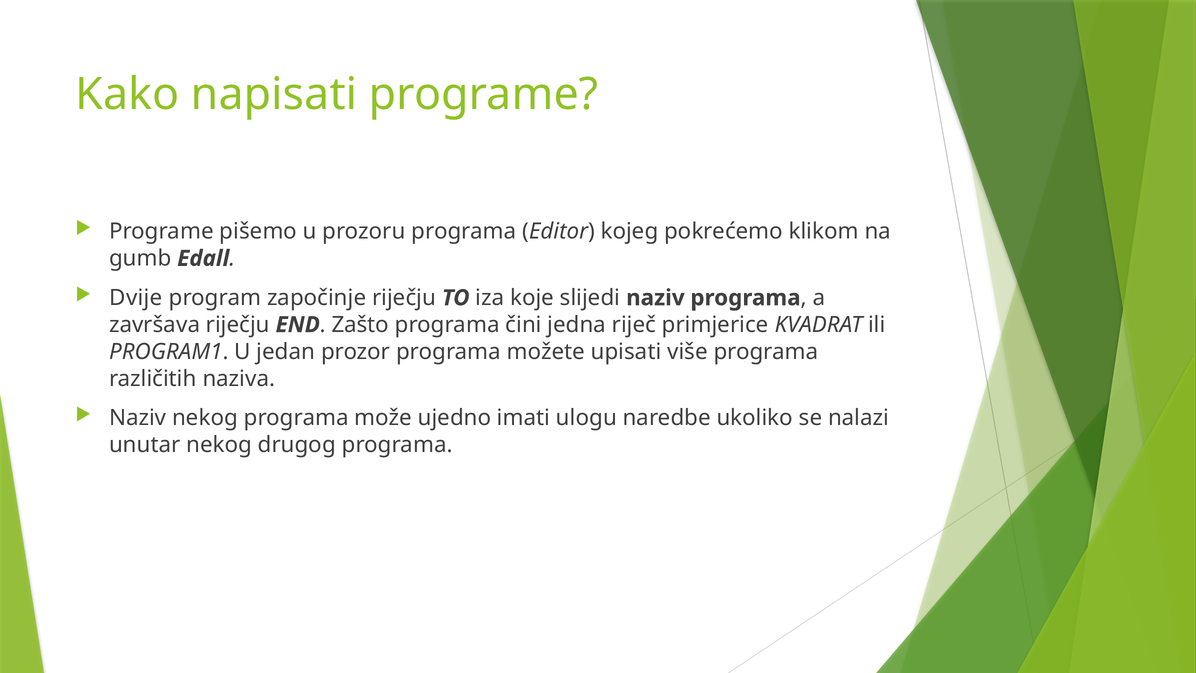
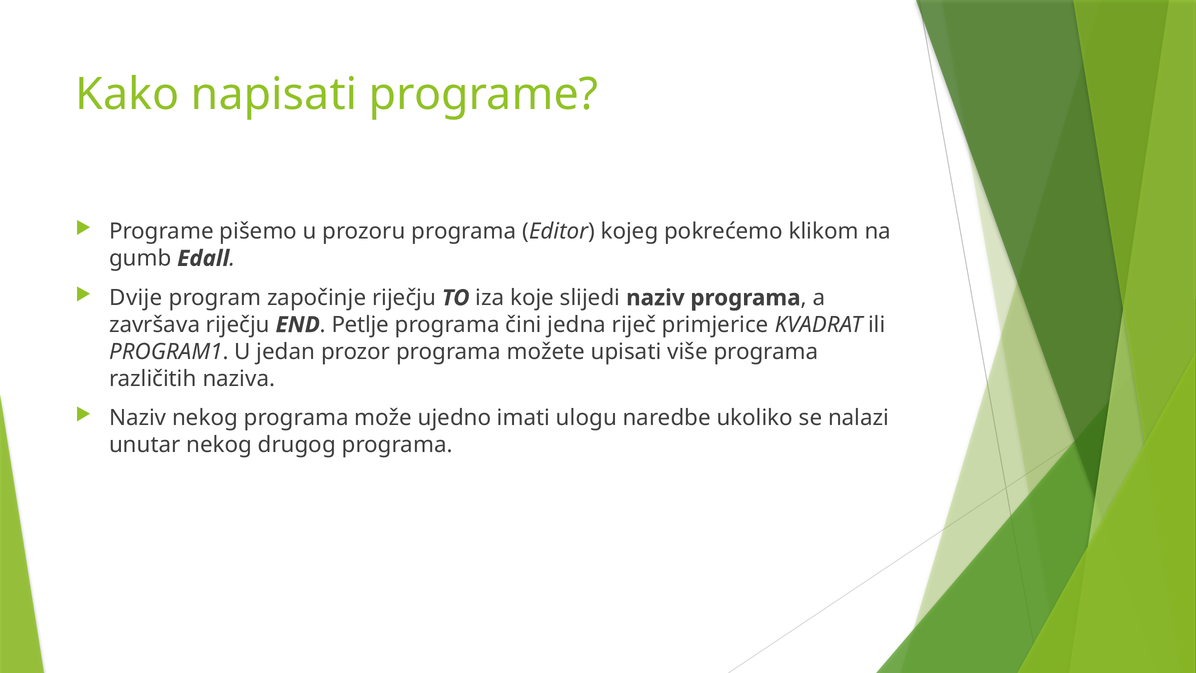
Zašto: Zašto -> Petlje (360, 325)
